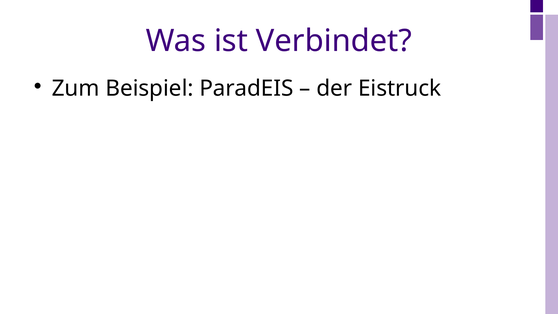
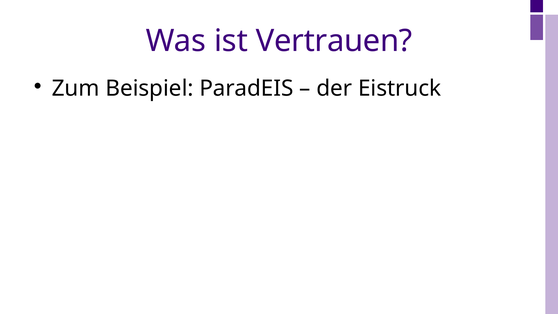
Verbindet: Verbindet -> Vertrauen (334, 41)
